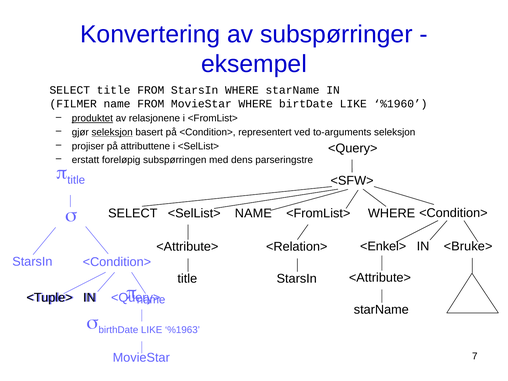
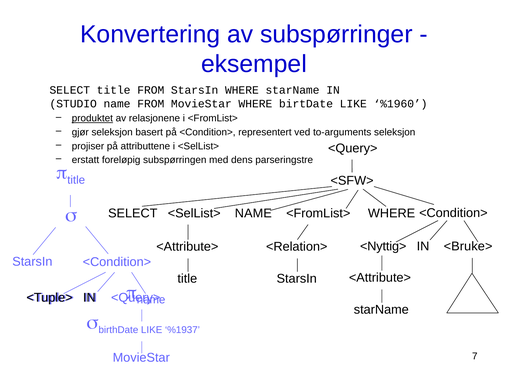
FILMER: FILMER -> STUDIO (73, 104)
seleksjon underline: present -> none (112, 132)
<Enkel>: <Enkel> -> <Nyttig> (383, 246)
%1963: %1963 -> %1937 (182, 330)
